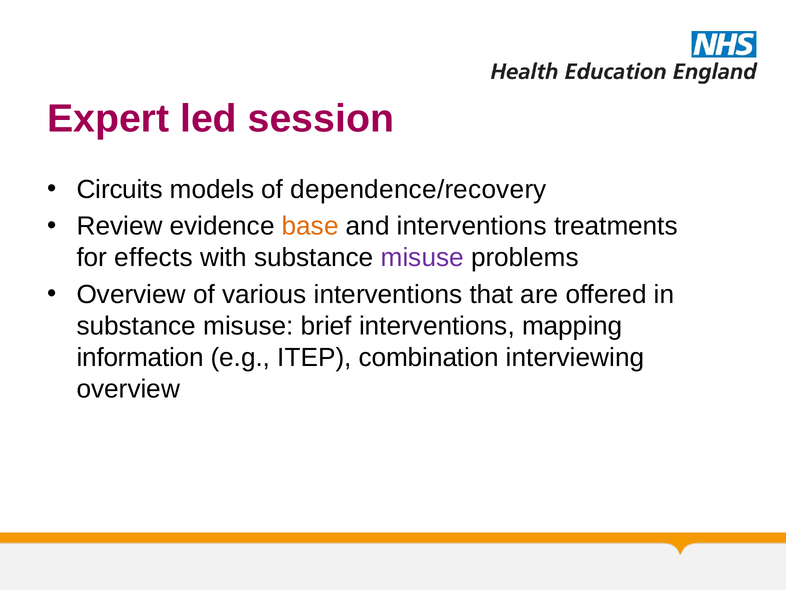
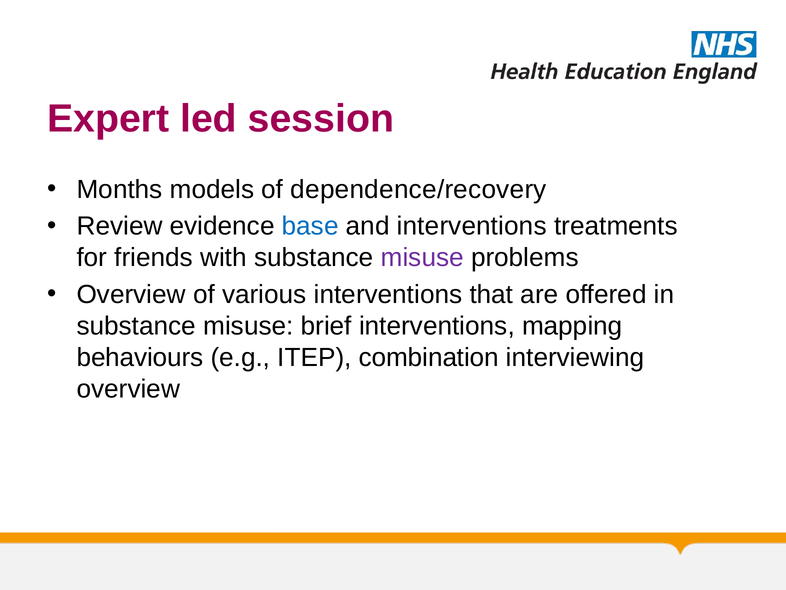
Circuits: Circuits -> Months (120, 189)
base colour: orange -> blue (310, 226)
effects: effects -> friends (154, 258)
information: information -> behaviours (140, 357)
